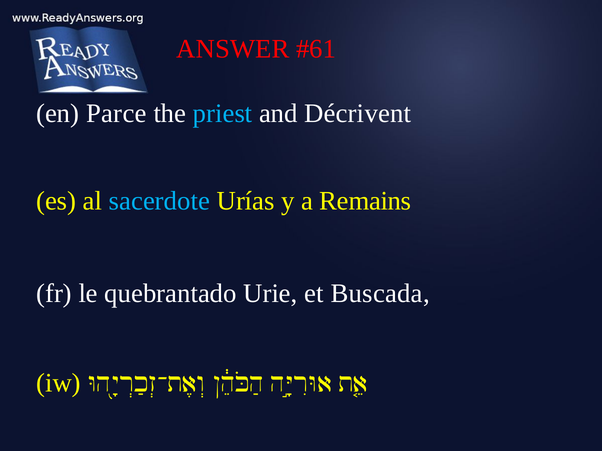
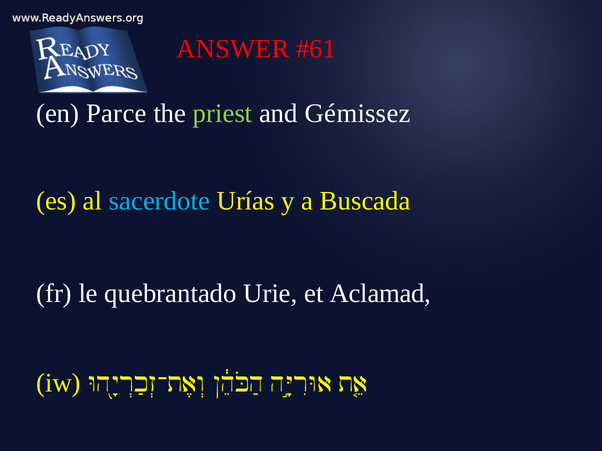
priest colour: light blue -> light green (223, 114)
Décrivent: Décrivent -> Gémissez (358, 114)
Remains: Remains -> Buscada (365, 201)
Buscada: Buscada -> Aclamad (380, 294)
